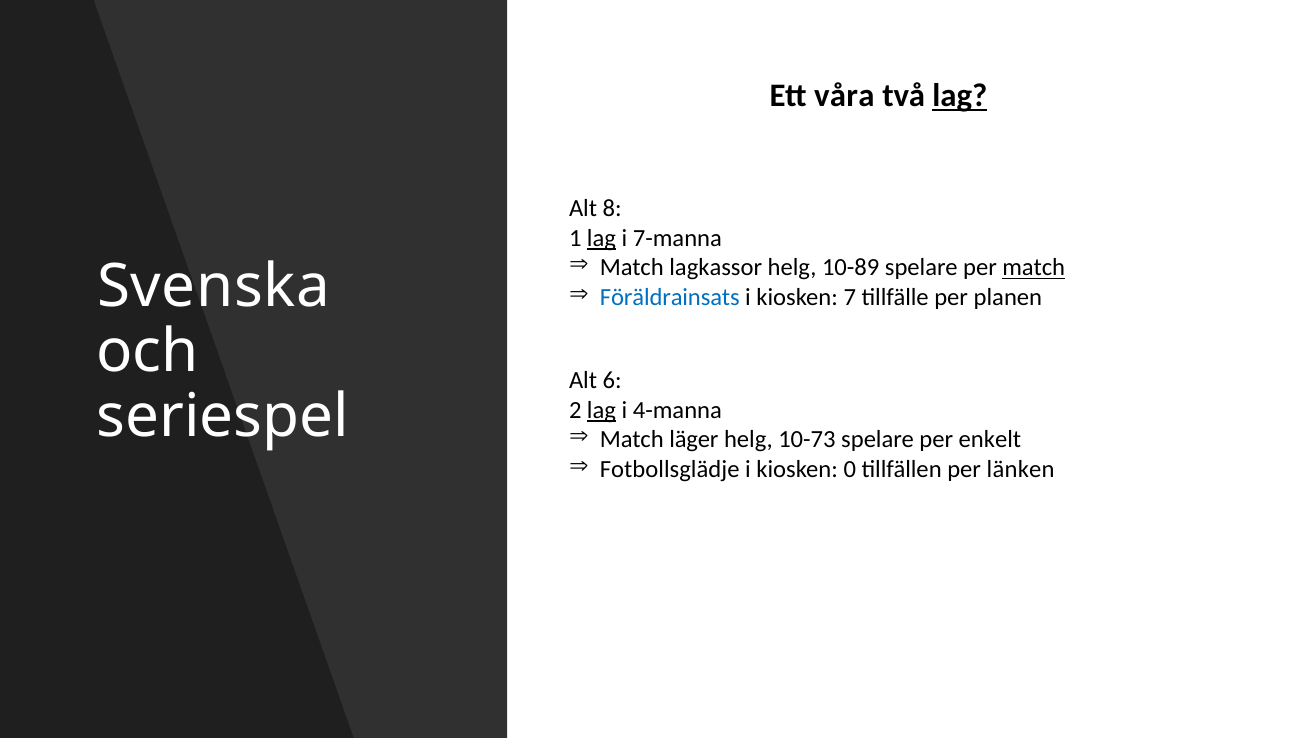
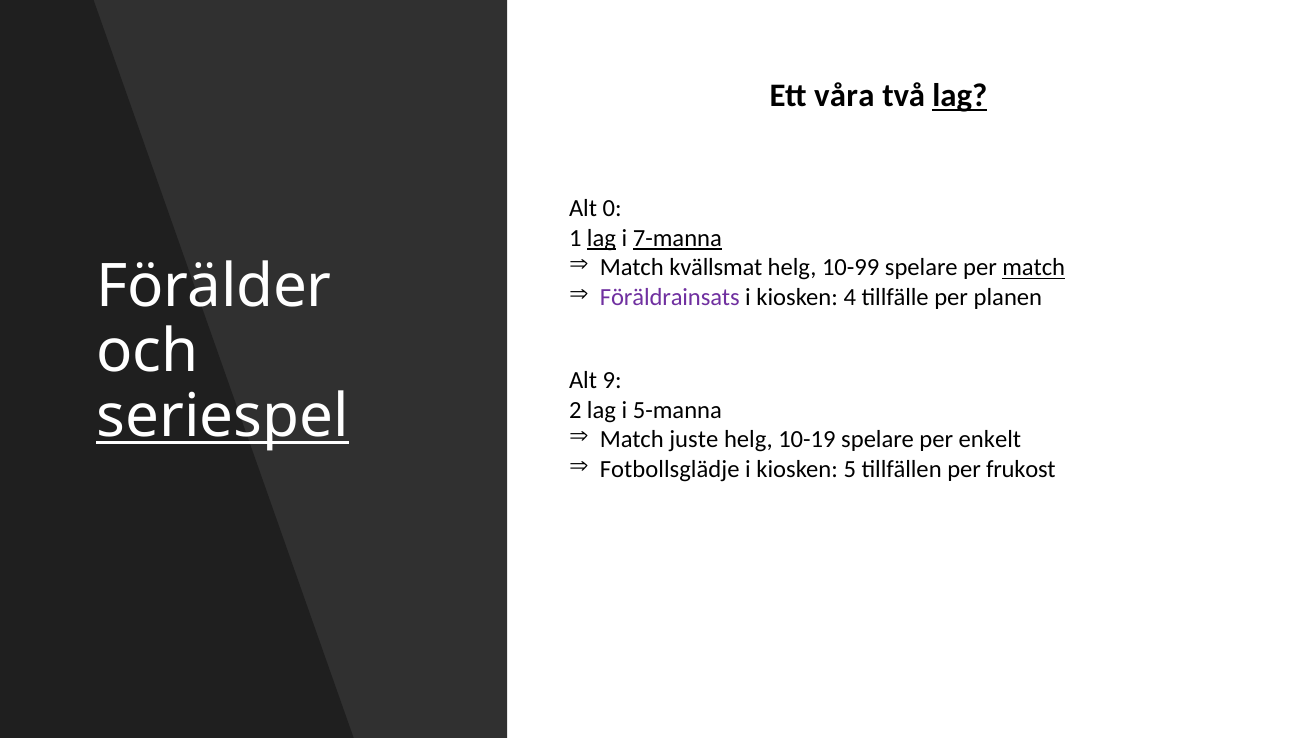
8: 8 -> 0 (612, 209)
7-manna underline: none -> present (677, 238)
lagkassor: lagkassor -> kvällsmat (716, 268)
10-89: 10-89 -> 10-99 (851, 268)
Svenska: Svenska -> Förälder (214, 287)
Föräldrainsats colour: blue -> purple (670, 297)
7: 7 -> 4 (850, 297)
6: 6 -> 9 (612, 381)
seriespel underline: none -> present (223, 417)
lag underline: present -> none (601, 411)
4-manna: 4-manna -> 5-manna (677, 411)
läger: läger -> juste (694, 440)
10-73: 10-73 -> 10-19 (807, 440)
0: 0 -> 5 (850, 470)
länken: länken -> frukost (1021, 470)
